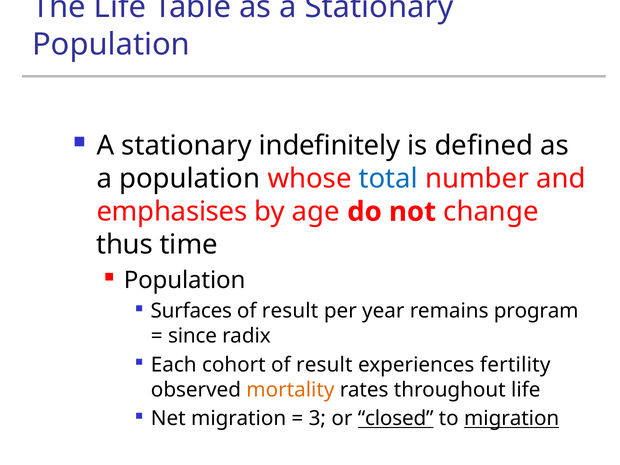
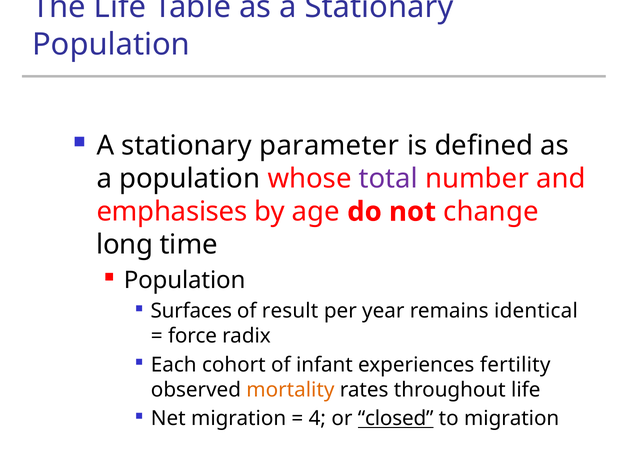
indefinitely: indefinitely -> parameter (329, 146)
total colour: blue -> purple (388, 179)
thus: thus -> long (125, 245)
program: program -> identical (536, 311)
since: since -> force (193, 336)
cohort of result: result -> infant (324, 365)
3: 3 -> 4 (317, 419)
migration underline: present -> none (512, 419)
